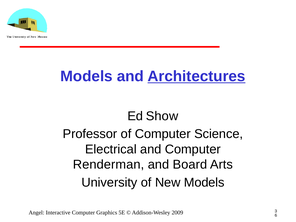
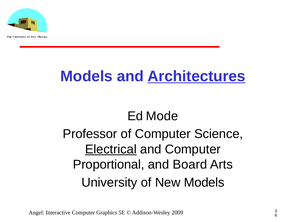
Show: Show -> Mode (162, 116)
Electrical underline: none -> present (111, 149)
Renderman: Renderman -> Proportional (109, 165)
